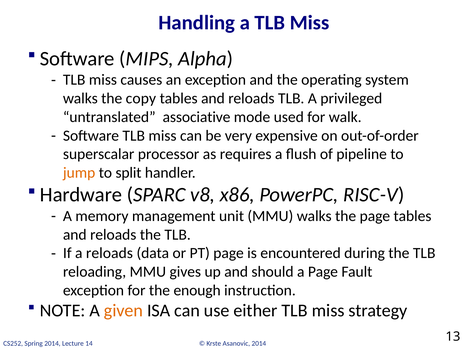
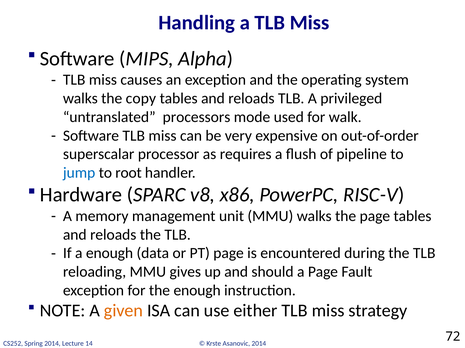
associative: associative -> processors (196, 117)
jump colour: orange -> blue (79, 173)
split: split -> root (129, 173)
a reloads: reloads -> enough (110, 254)
13: 13 -> 72 (453, 337)
